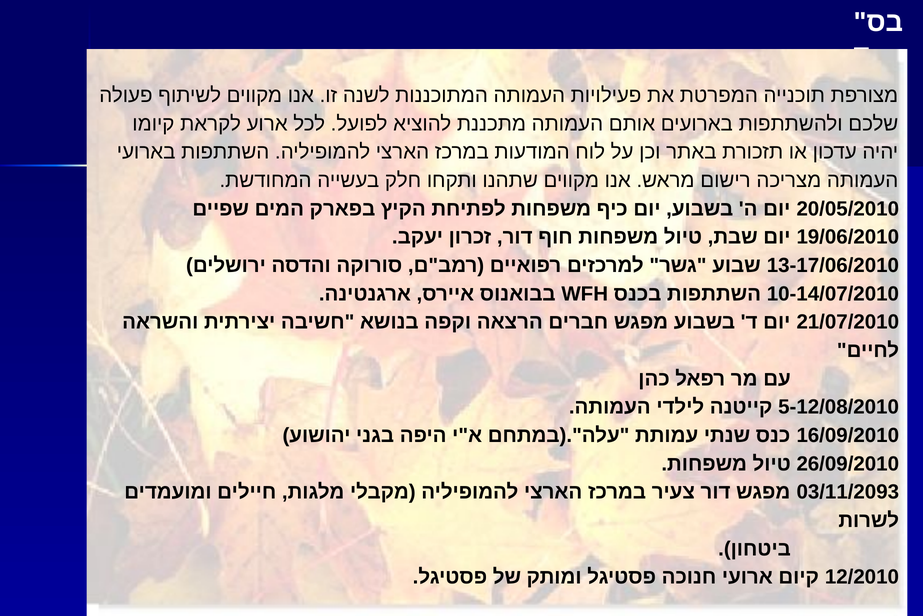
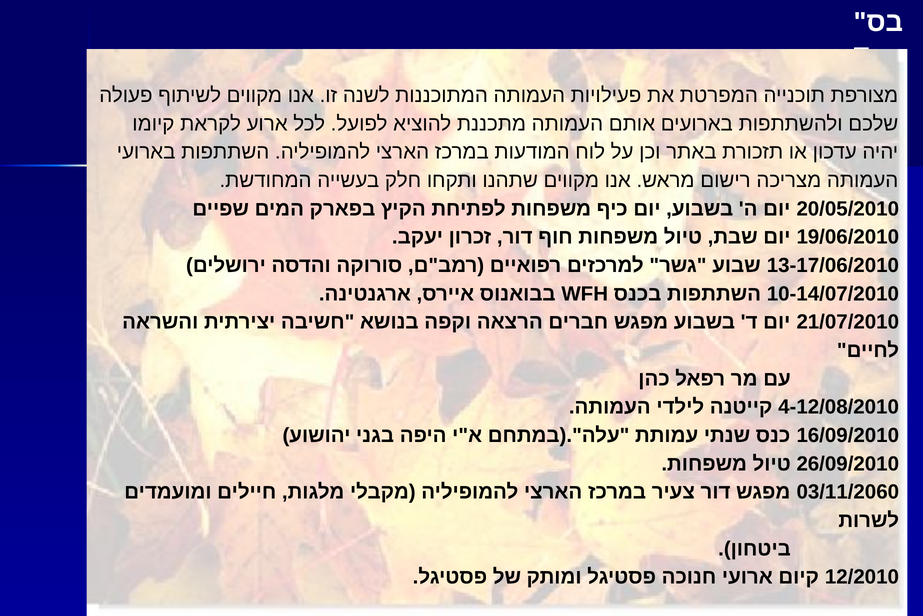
5-12/08/2010: 5-12/08/2010 -> 4-12/08/2010 (839, 407)
03/11/2093: 03/11/2093 -> 03/11/2060 (848, 492)
